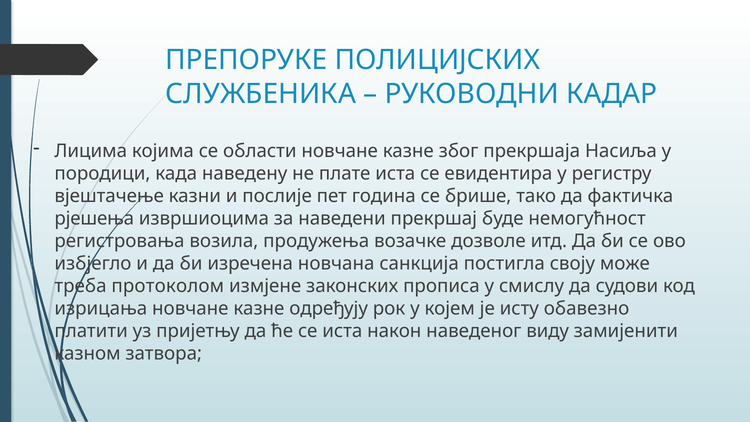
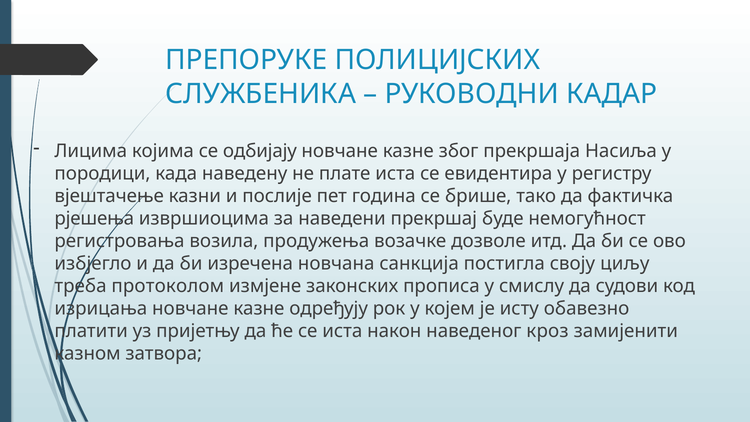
области: области -> одбијају (260, 151)
може: може -> циљу (625, 263)
виду: виду -> кроз (547, 331)
